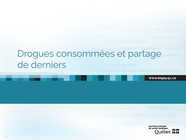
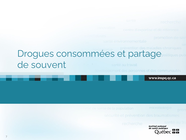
derniers: derniers -> souvent (49, 65)
